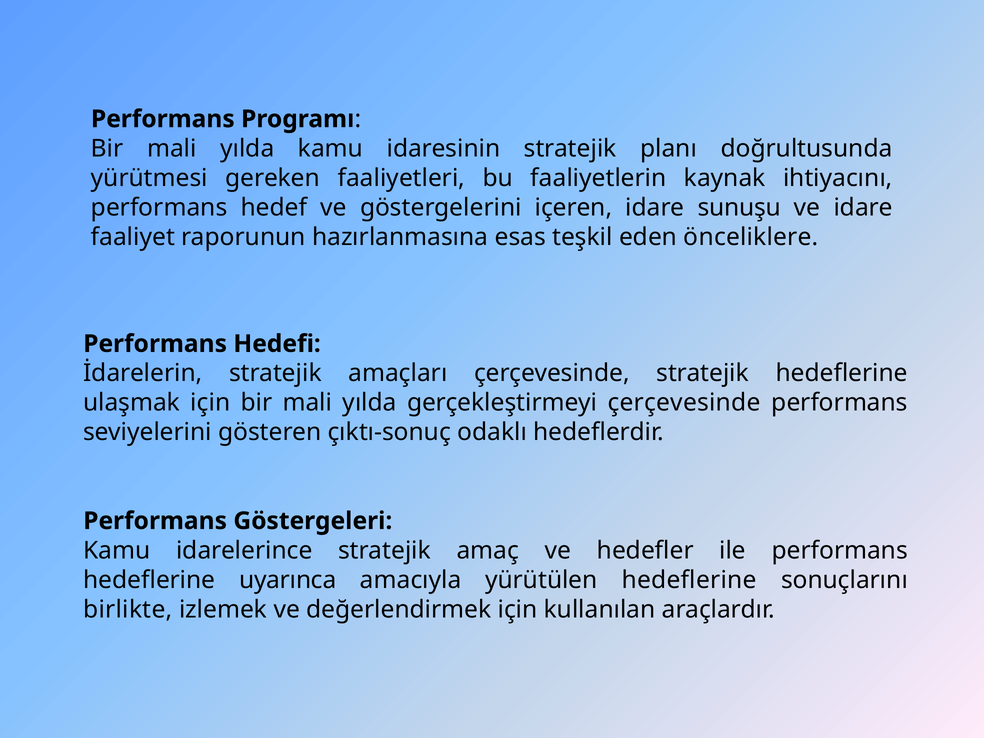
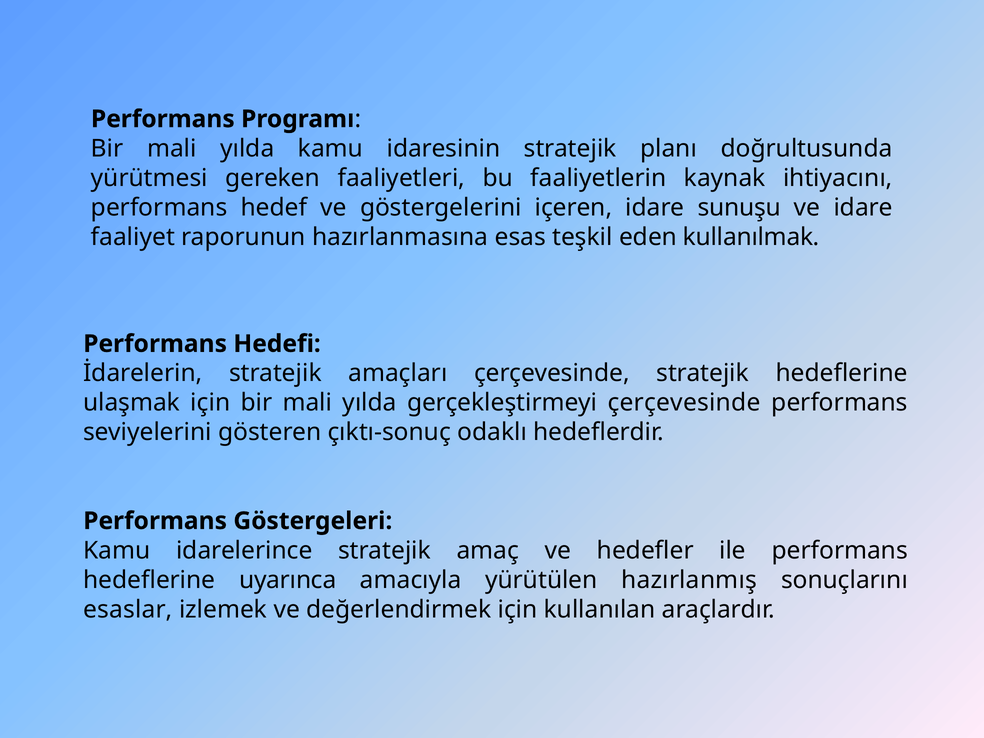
önceliklere: önceliklere -> kullanılmak (751, 237)
yürütülen hedeflerine: hedeflerine -> hazırlanmış (689, 580)
birlikte: birlikte -> esaslar (128, 609)
